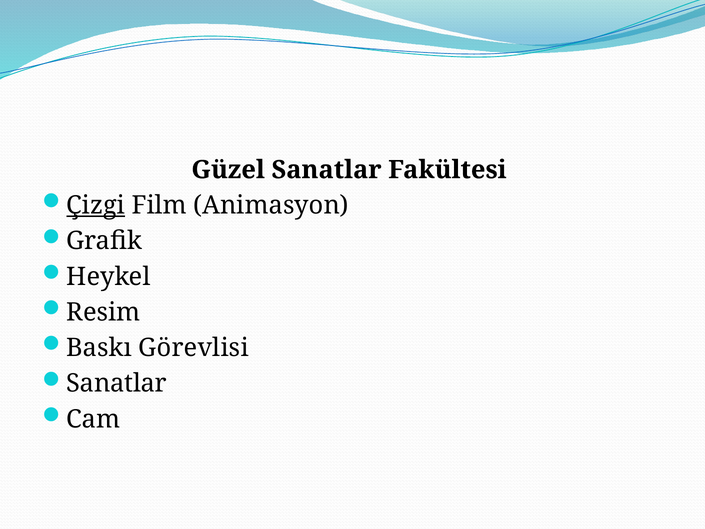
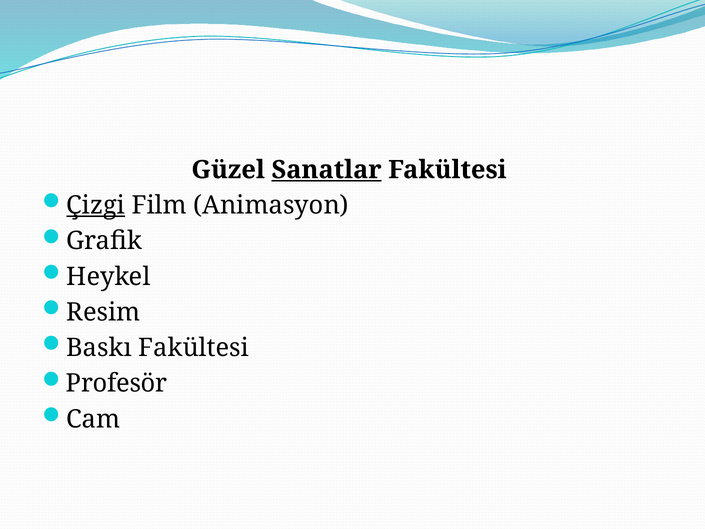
Sanatlar underline: none -> present (327, 170)
Baskı Görevlisi: Görevlisi -> Fakültesi (194, 348)
Sanatlar: Sanatlar -> Profesör (117, 383)
